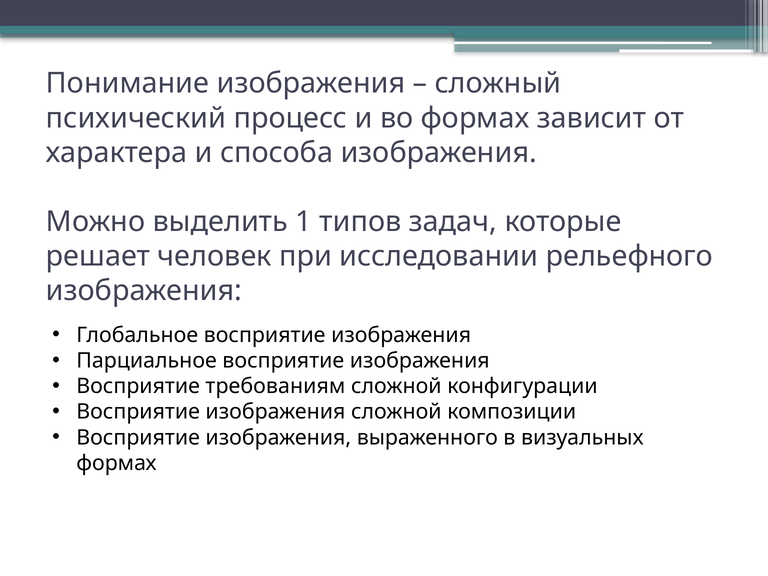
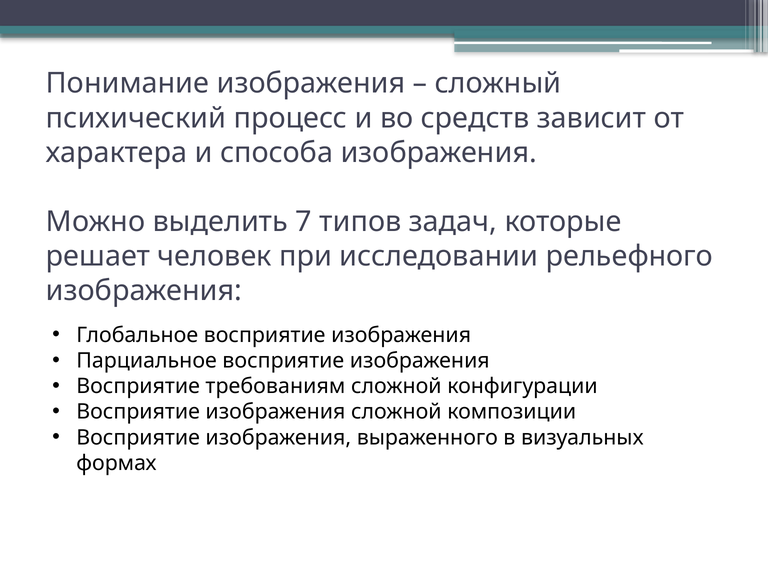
во формах: формах -> средств (475, 118)
1: 1 -> 7 (304, 222)
